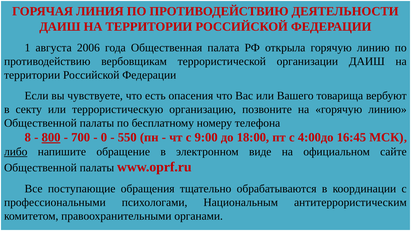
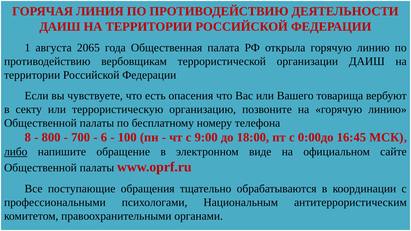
2006: 2006 -> 2065 (88, 48)
800 underline: present -> none (51, 138)
0: 0 -> 6 (104, 138)
550: 550 -> 100 (127, 138)
4:00до: 4:00до -> 0:00до (316, 138)
